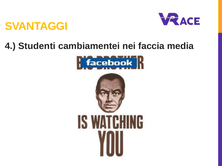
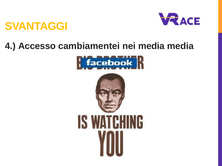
Studenti: Studenti -> Accesso (37, 46)
nei faccia: faccia -> media (151, 46)
